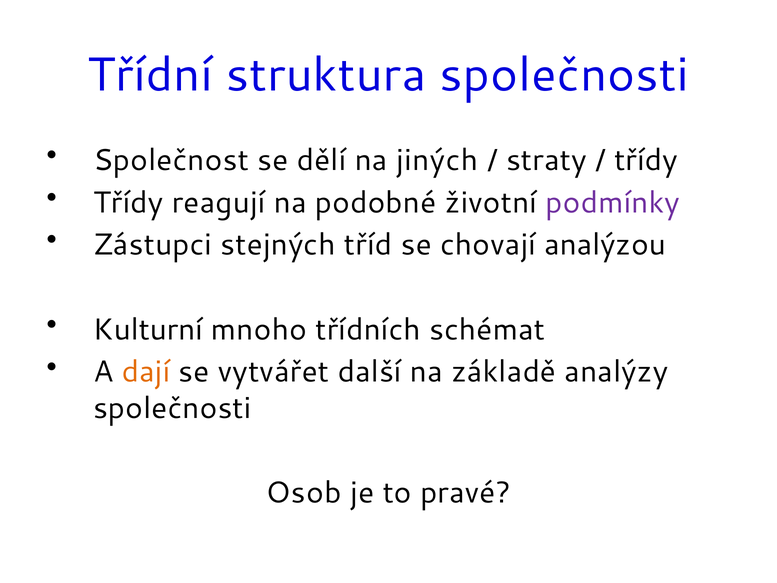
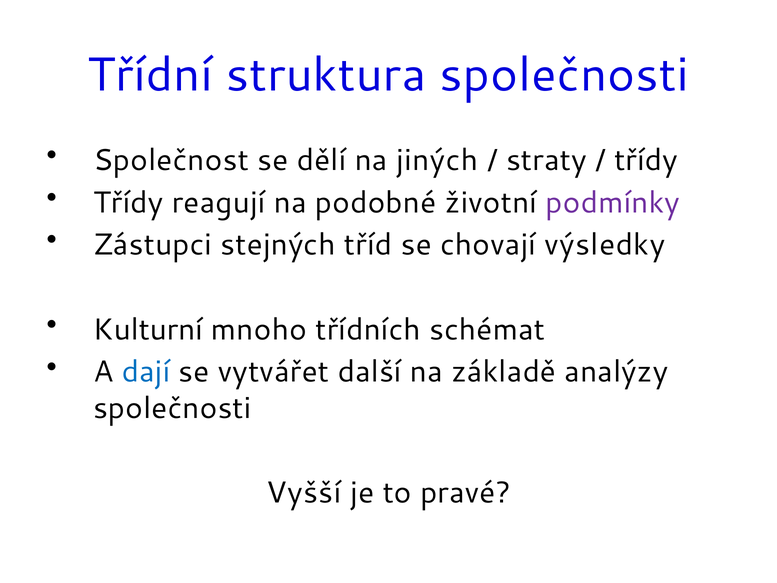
analýzou: analýzou -> výsledky (605, 245)
dají colour: orange -> blue (146, 372)
Osob: Osob -> Vyšší (304, 493)
